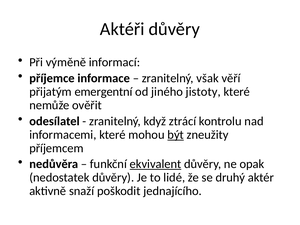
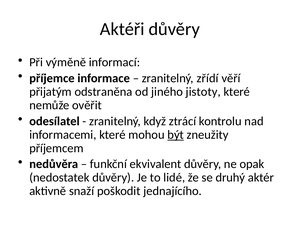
však: však -> zřídí (208, 78)
emergentní: emergentní -> odstraněna (103, 92)
ekvivalent underline: present -> none (156, 164)
